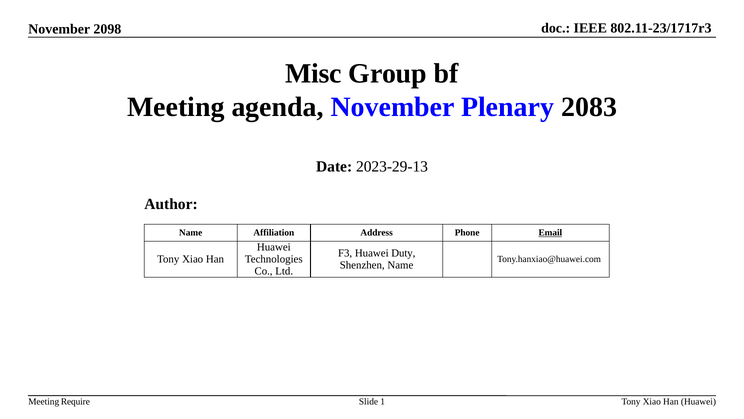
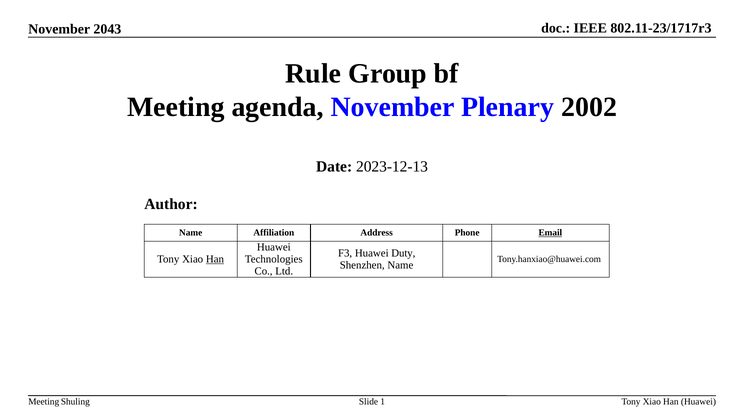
2098: 2098 -> 2043 (107, 29)
Misc: Misc -> Rule (313, 74)
2083: 2083 -> 2002 (589, 107)
2023-29-13: 2023-29-13 -> 2023-12-13 (392, 167)
Han underline: none -> present (215, 259)
Require: Require -> Shuling (75, 401)
